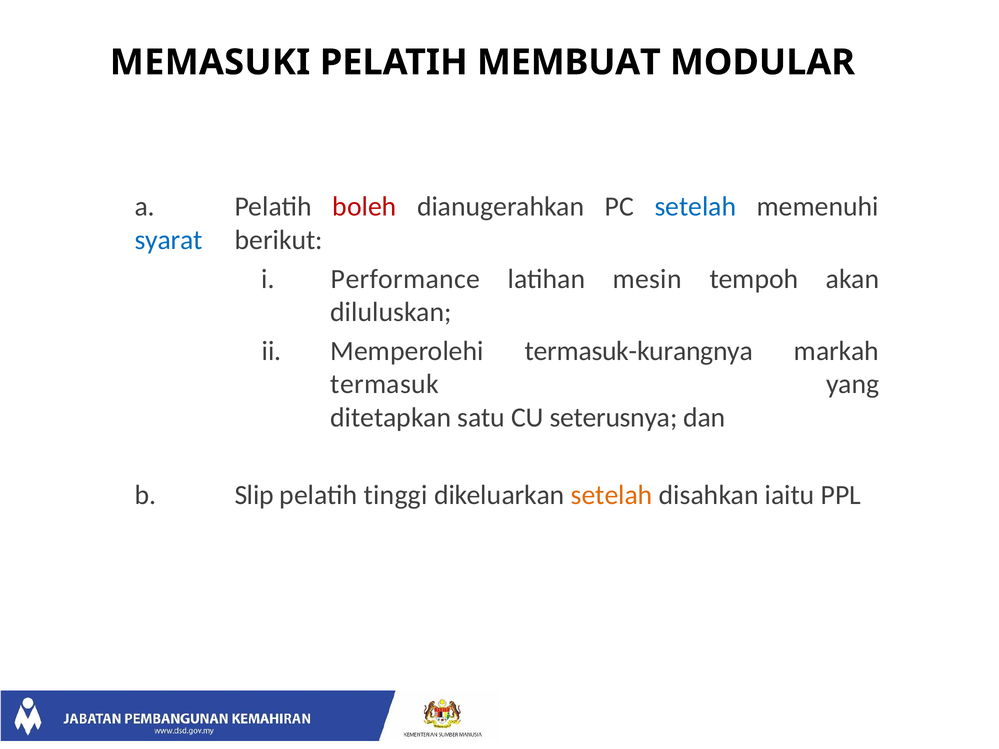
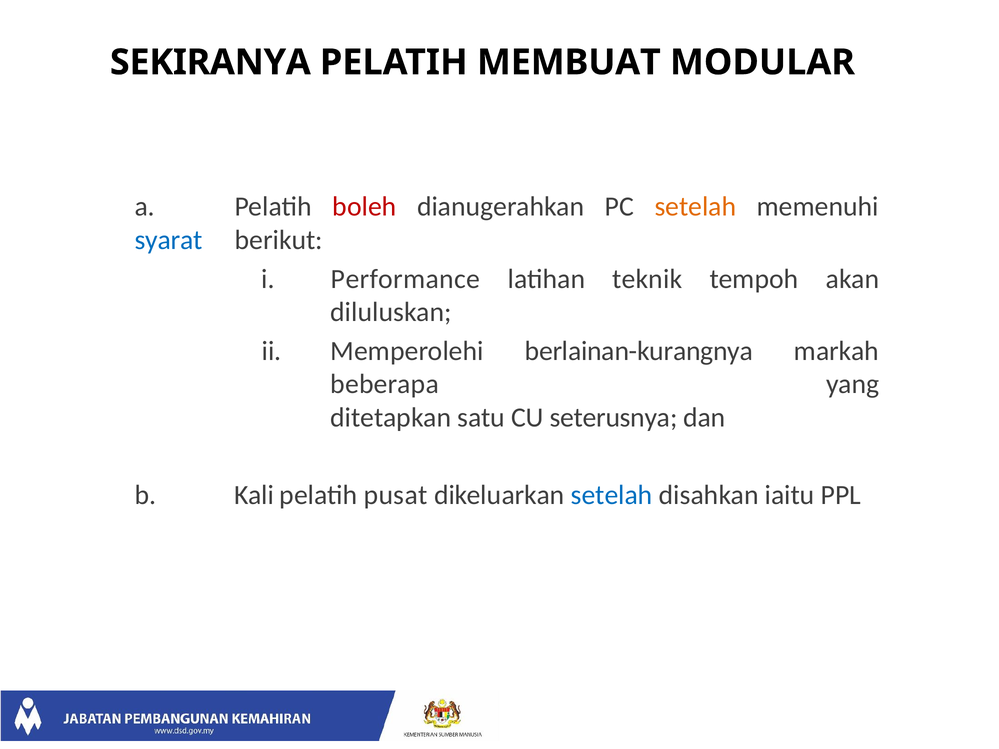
MEMASUKI: MEMASUKI -> SEKIRANYA (210, 62)
setelah colour: blue -> orange (695, 207)
mesin: mesin -> teknik (647, 279)
termasuk-kurangnya: termasuk-kurangnya -> berlainan-kurangnya (639, 351)
termasuk: termasuk -> beberapa (385, 384)
Slip: Slip -> Kali (254, 495)
tinggi: tinggi -> pusat (396, 495)
setelah colour: orange -> blue (612, 495)
